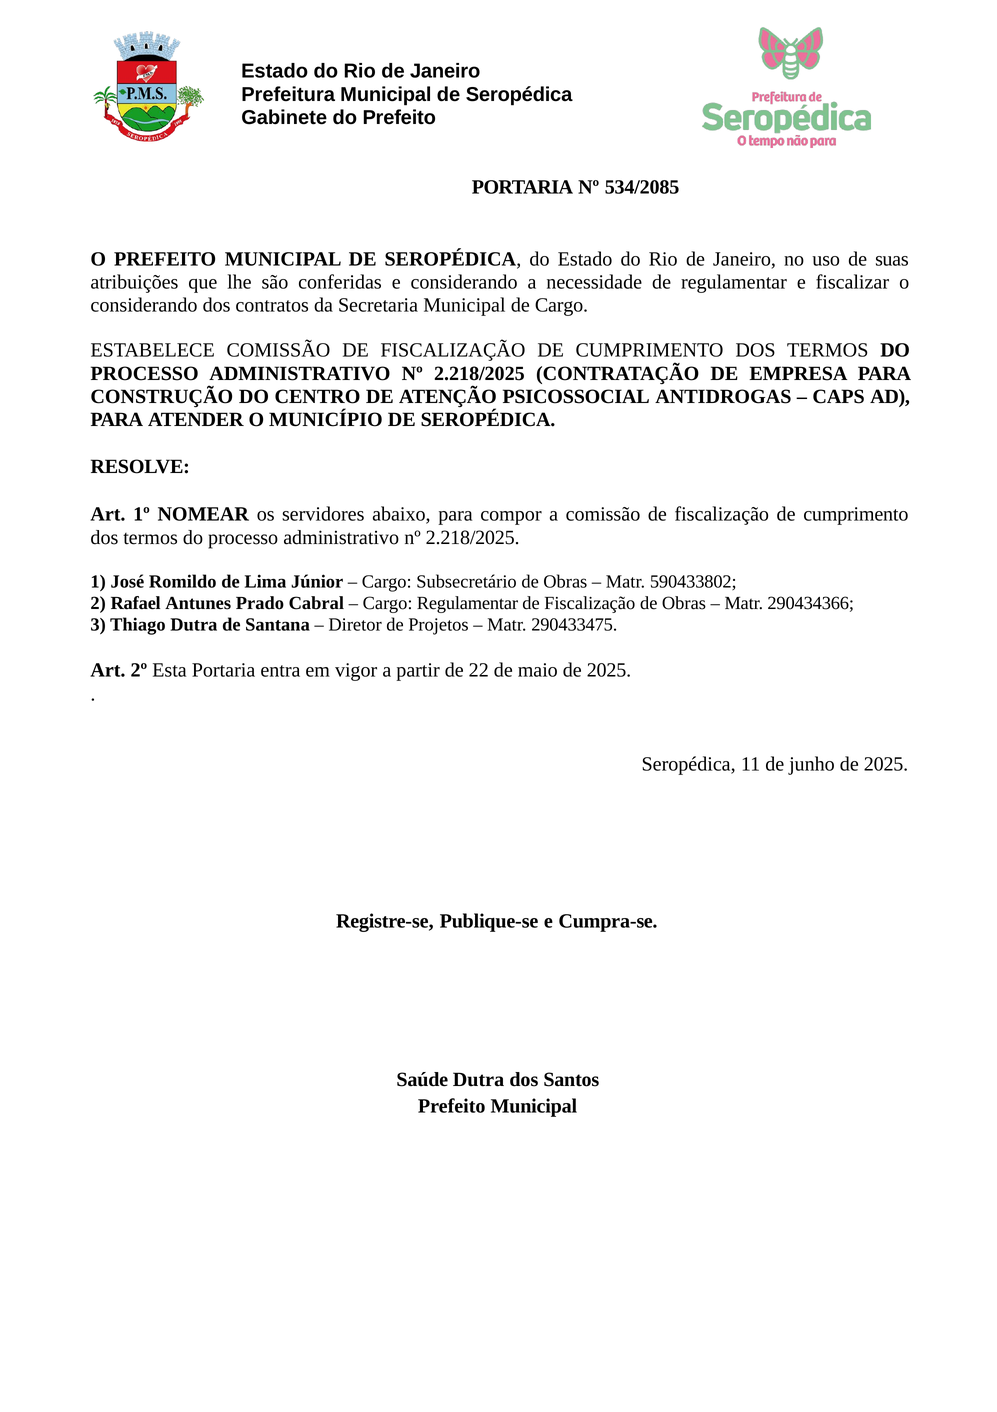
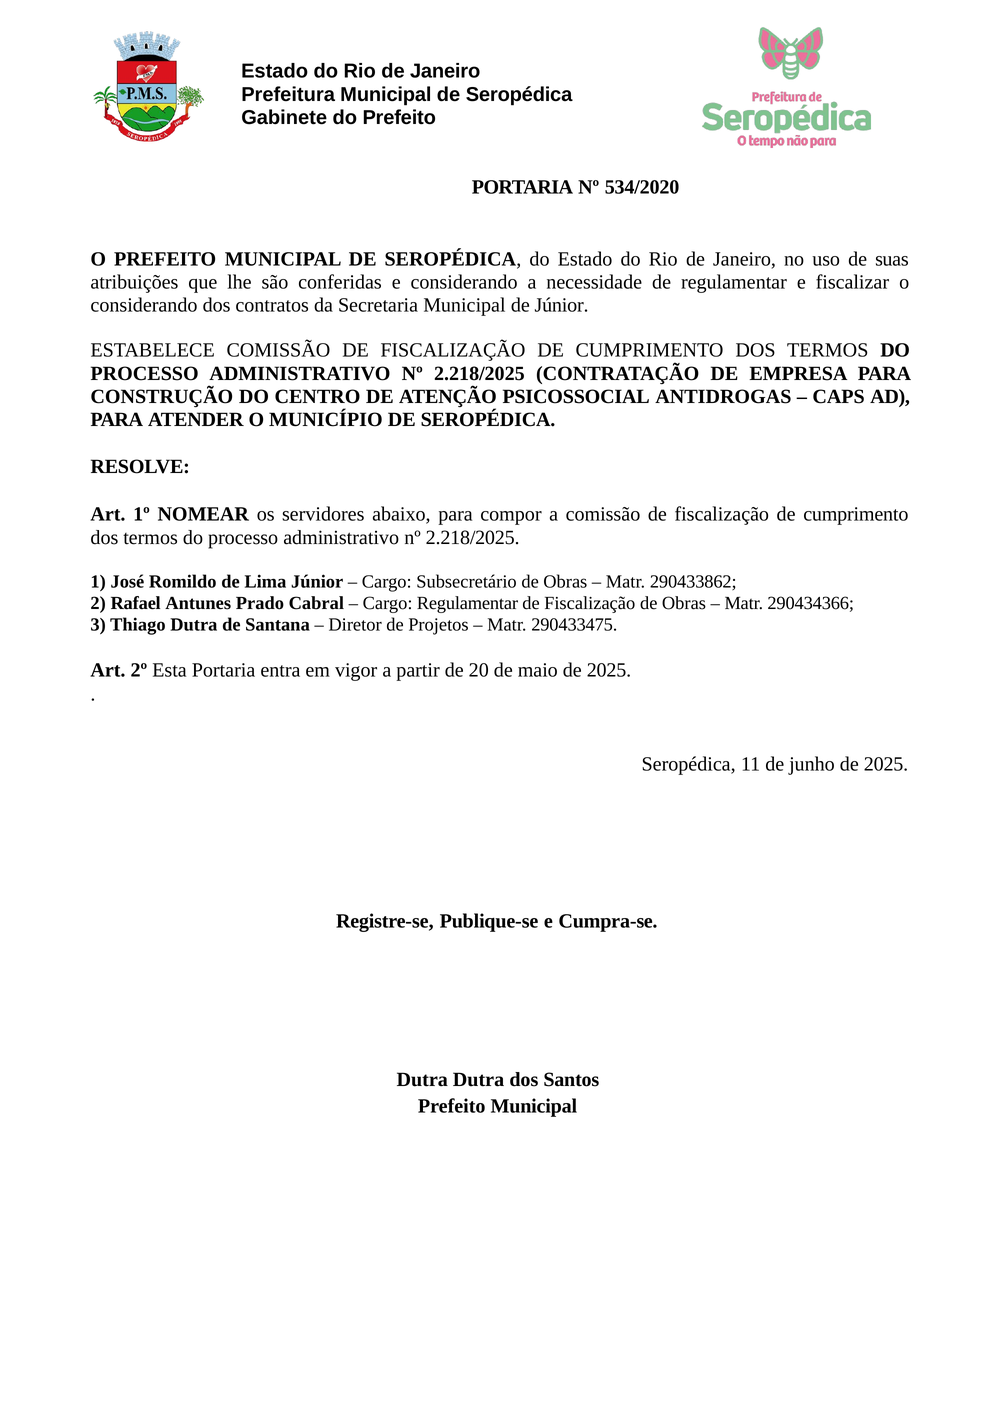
534/2085: 534/2085 -> 534/2020 (642, 187)
de Cargo: Cargo -> Júnior (562, 305)
590433802: 590433802 -> 290433862 (693, 581)
22: 22 -> 20 (479, 670)
Saúde: Saúde -> Dutra (422, 1079)
